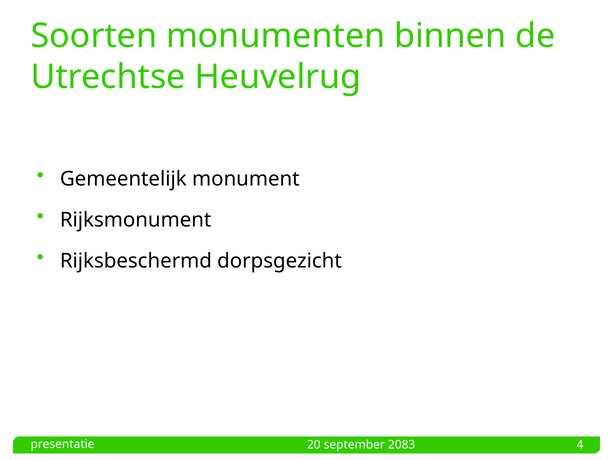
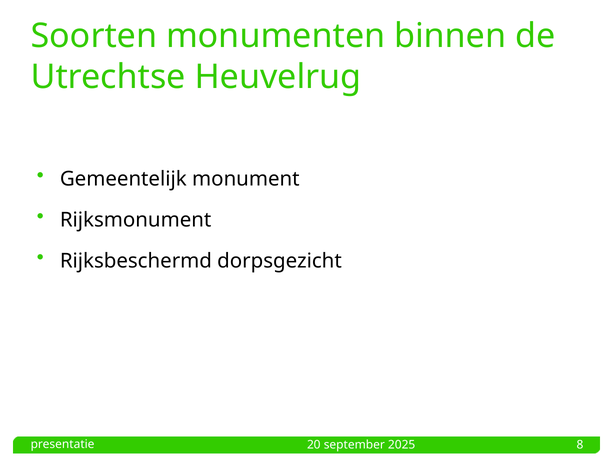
4: 4 -> 8 (580, 445)
2083: 2083 -> 2025 (402, 445)
